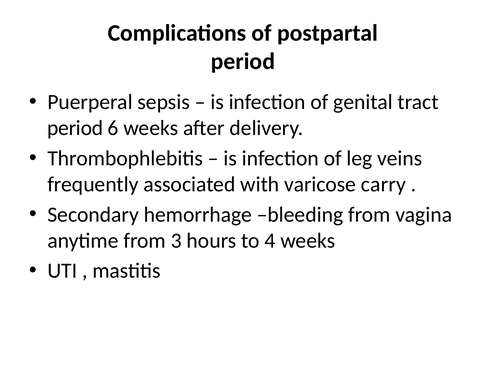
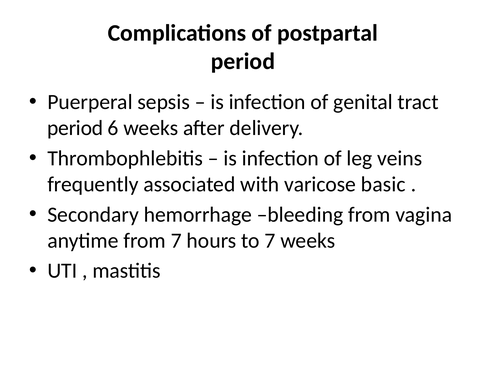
carry: carry -> basic (383, 184)
from 3: 3 -> 7 (176, 240)
to 4: 4 -> 7 (270, 240)
